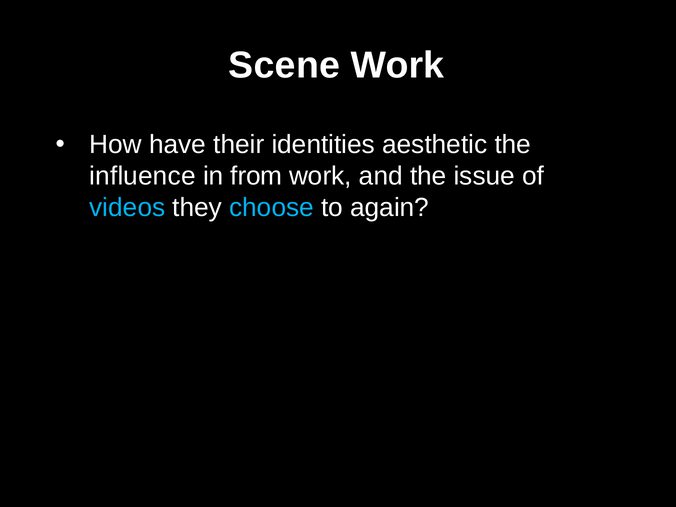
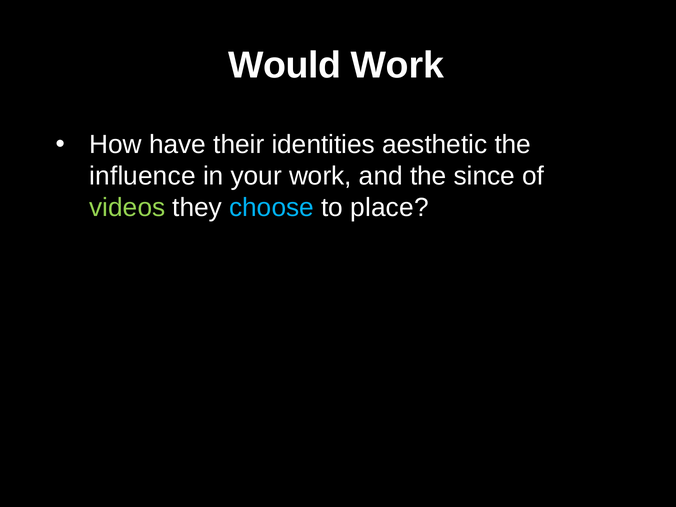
Scene: Scene -> Would (285, 65)
from: from -> your (256, 176)
issue: issue -> since (484, 176)
videos colour: light blue -> light green (127, 208)
again: again -> place (390, 208)
